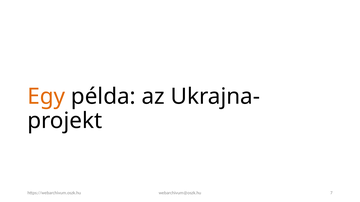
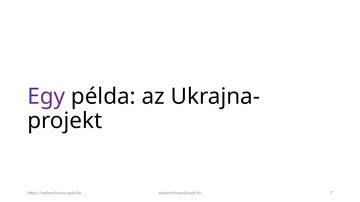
Egy colour: orange -> purple (46, 97)
